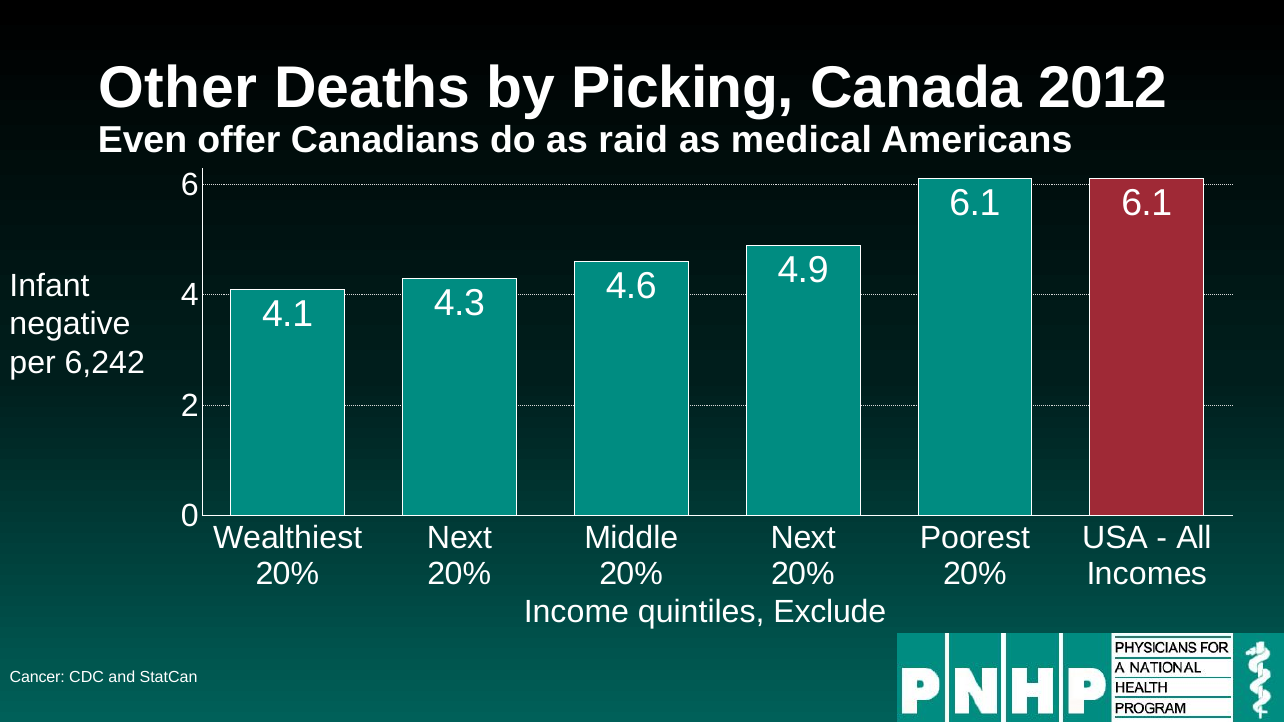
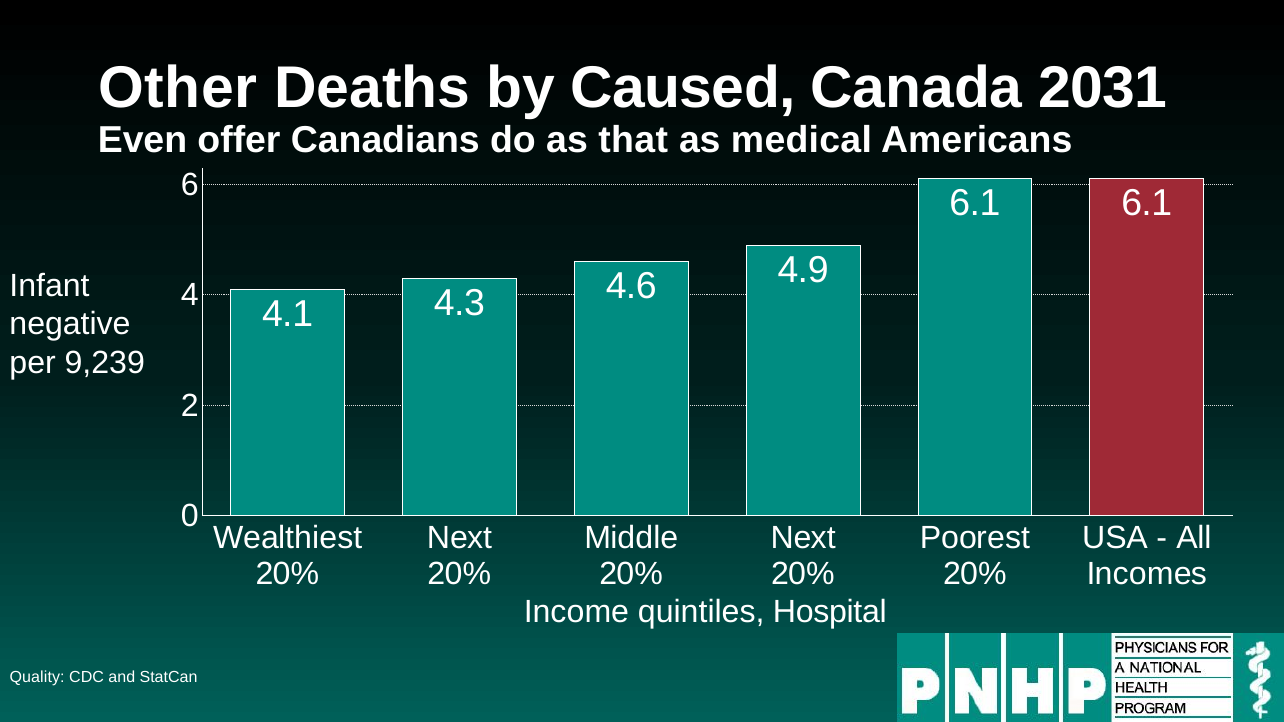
Picking: Picking -> Caused (683, 88)
2012: 2012 -> 2031 (1103, 88)
raid: raid -> that (633, 140)
6,242: 6,242 -> 9,239 (105, 363)
Exclude: Exclude -> Hospital (830, 612)
Cancer: Cancer -> Quality (37, 678)
